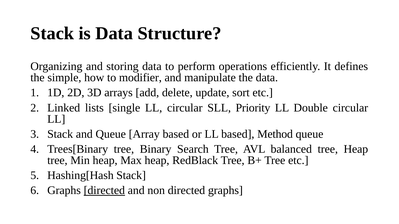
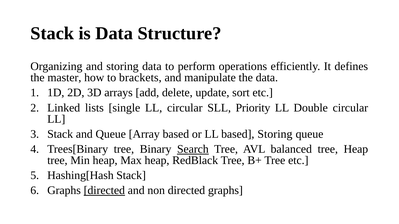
simple: simple -> master (64, 78)
modifier: modifier -> brackets (140, 78)
based Method: Method -> Storing (275, 134)
Search underline: none -> present (193, 149)
